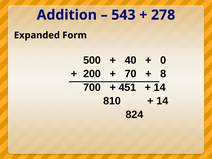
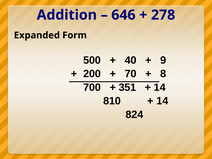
543: 543 -> 646 (123, 15)
0: 0 -> 9 (163, 60)
451: 451 -> 351 (127, 87)
